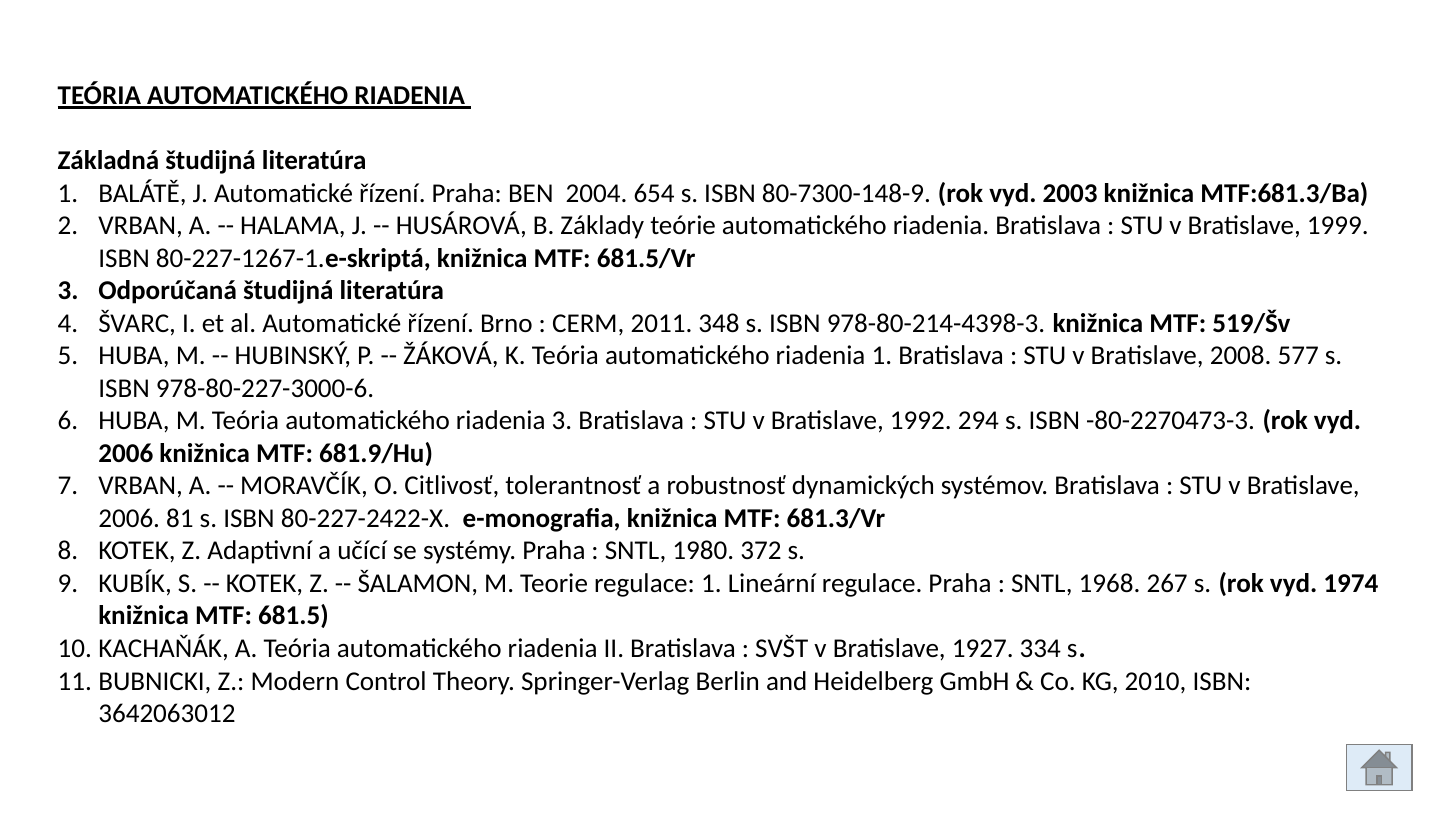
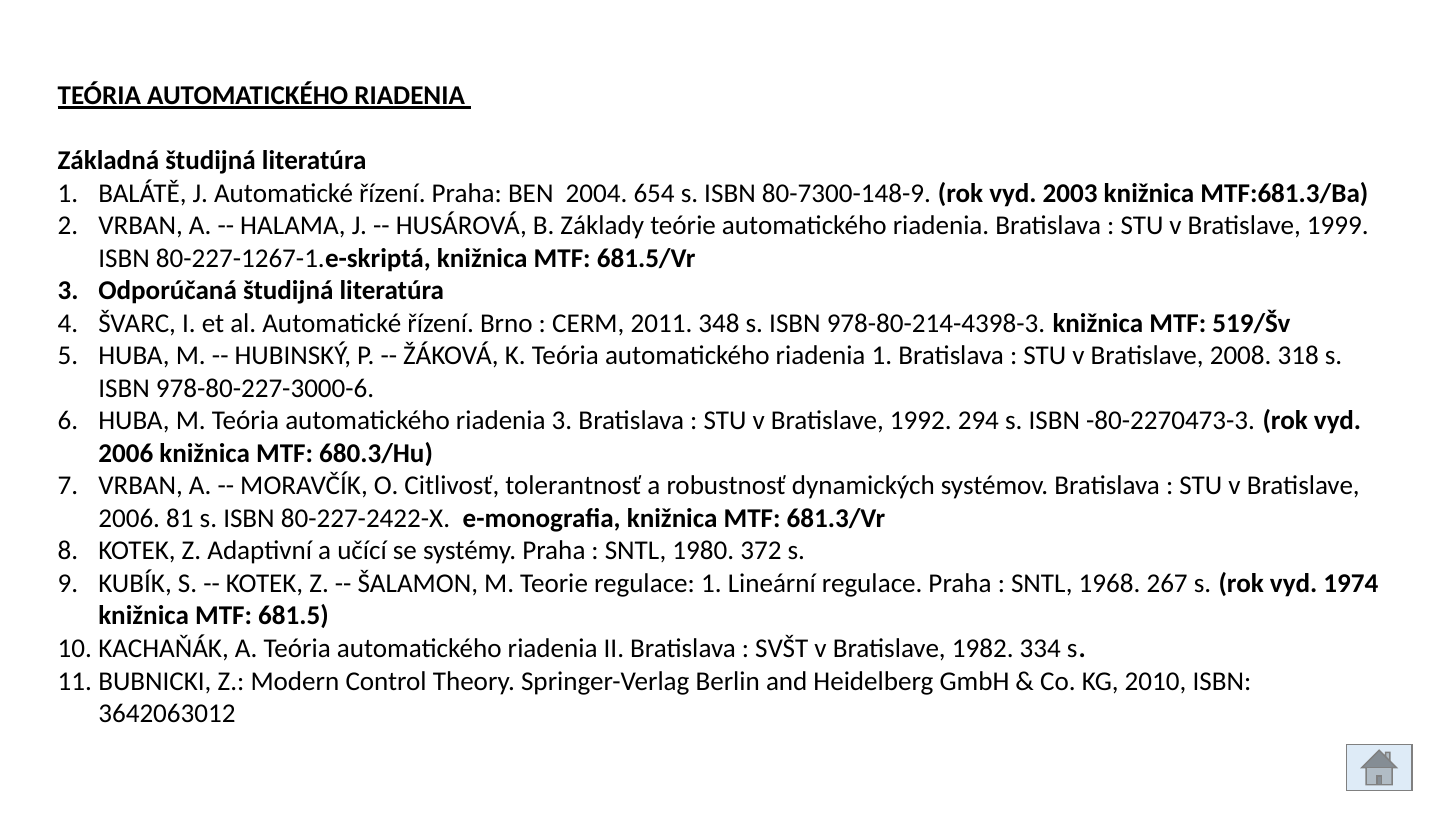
577: 577 -> 318 (1298, 356)
681.9/Hu: 681.9/Hu -> 680.3/Hu (376, 454)
1927: 1927 -> 1982 (983, 649)
